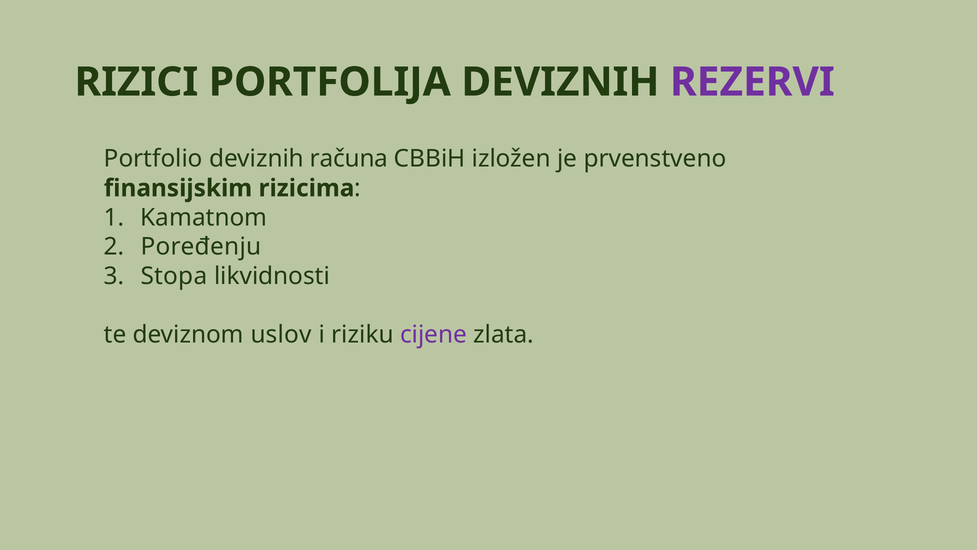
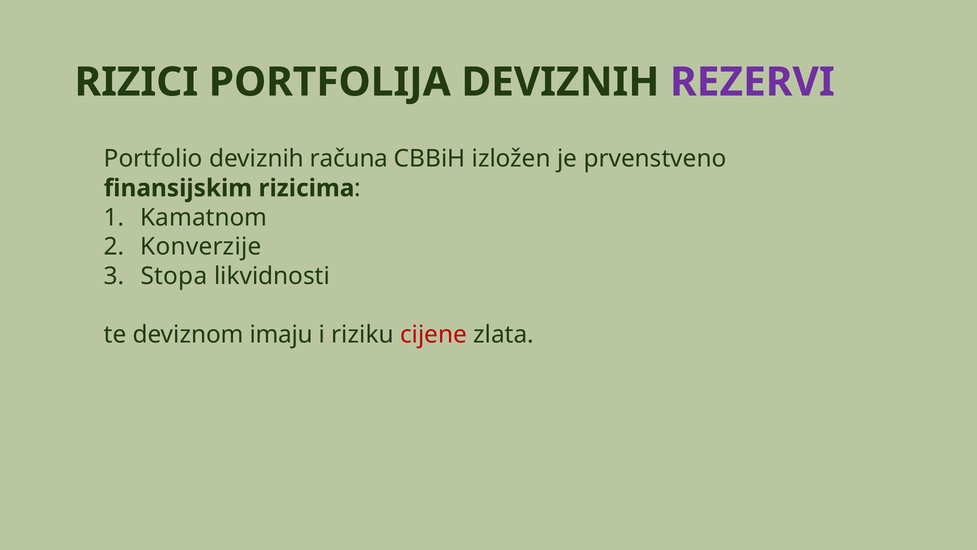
Poređenju: Poređenju -> Konverzije (201, 247)
uslov: uslov -> imaju (281, 335)
cijene colour: purple -> red (434, 335)
